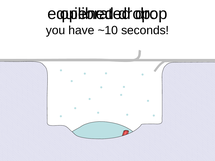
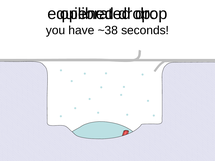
~10: ~10 -> ~38 (108, 30)
